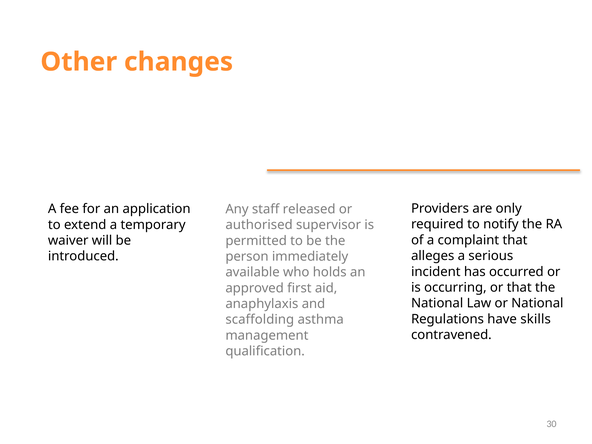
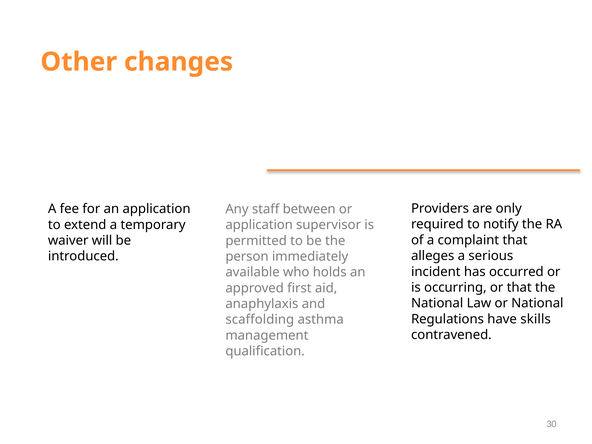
released: released -> between (309, 209)
authorised: authorised -> application (259, 225)
